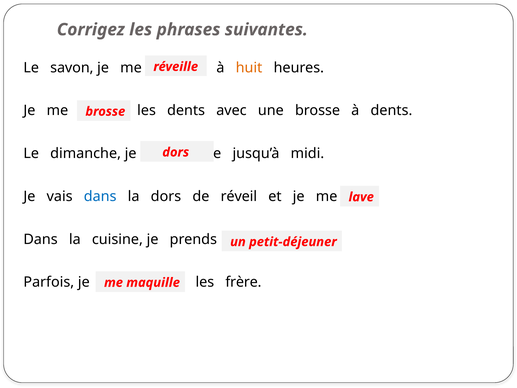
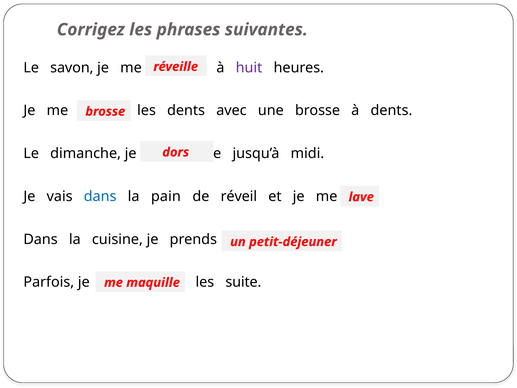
huit colour: orange -> purple (249, 68)
la dors: dors -> pain (166, 196)
frère: frère -> suite (243, 282)
